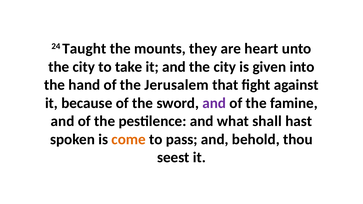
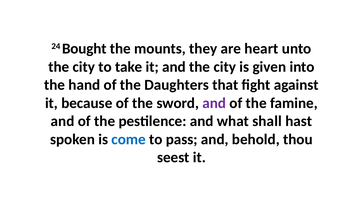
Taught: Taught -> Bought (84, 49)
Jerusalem: Jerusalem -> Daughters (177, 85)
come colour: orange -> blue (129, 139)
